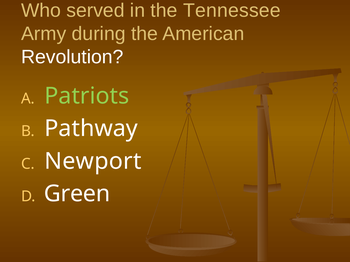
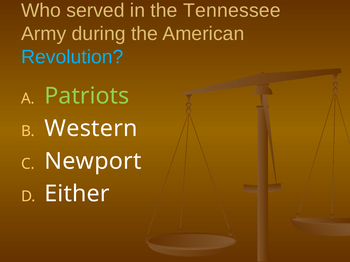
Revolution colour: white -> light blue (72, 57)
Pathway: Pathway -> Western (91, 129)
Green: Green -> Either (77, 194)
